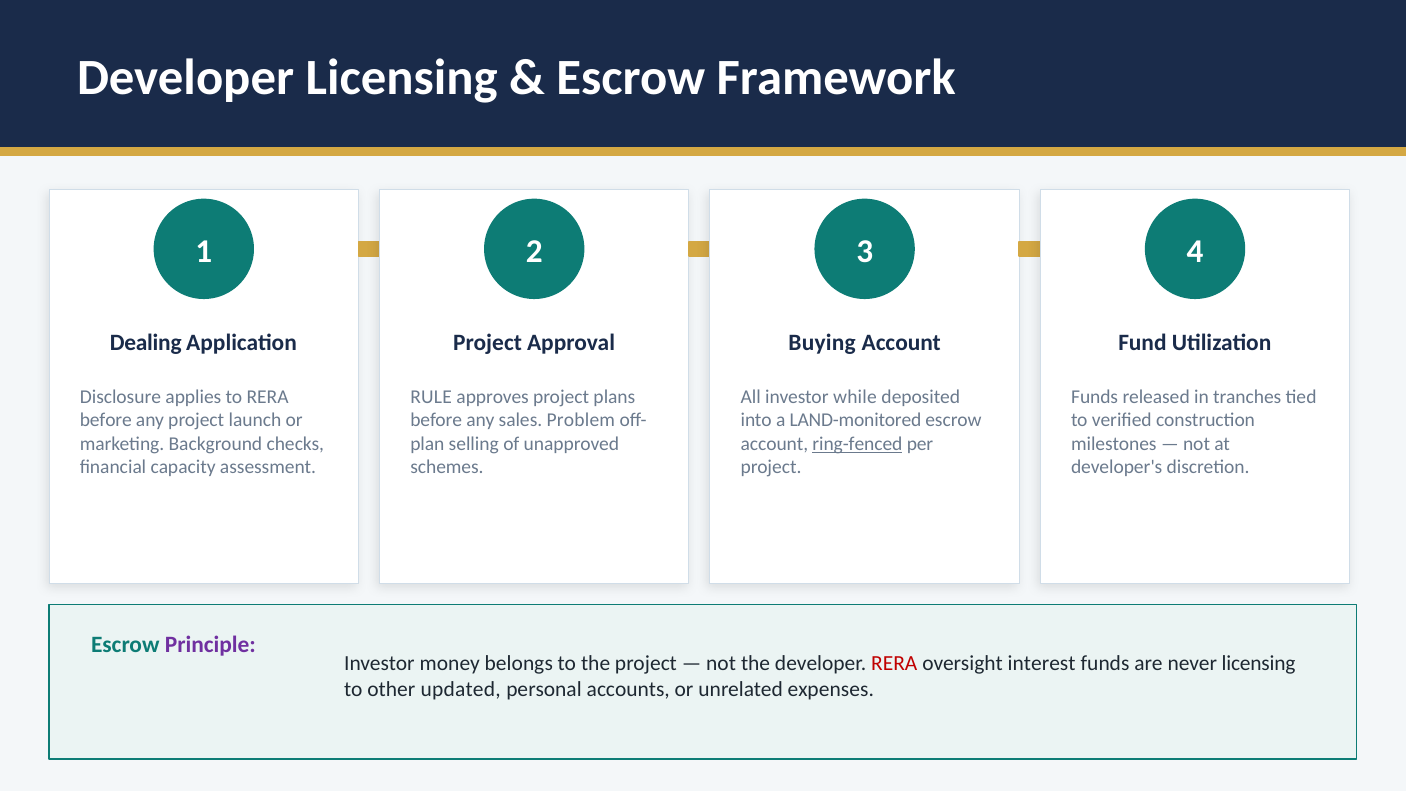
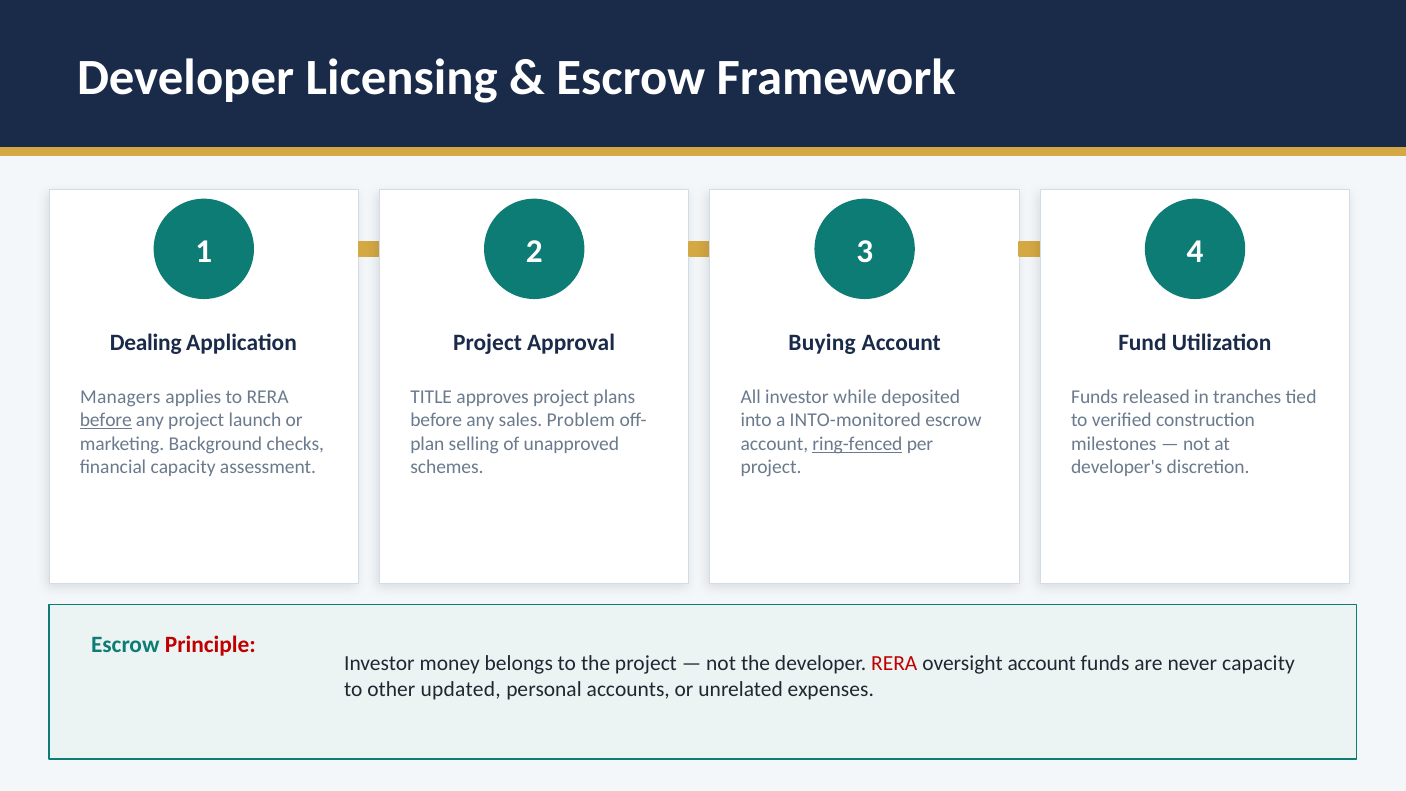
Disclosure: Disclosure -> Managers (120, 397)
RULE: RULE -> TITLE (431, 397)
before underline: none -> present (106, 420)
LAND-monitored: LAND-monitored -> INTO-monitored (855, 420)
Principle colour: purple -> red (210, 645)
oversight interest: interest -> account (1042, 663)
never licensing: licensing -> capacity (1258, 663)
